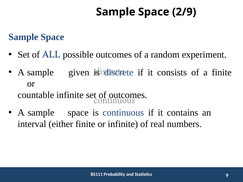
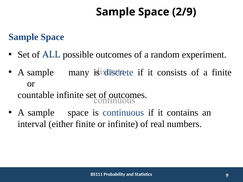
given: given -> many (79, 72)
